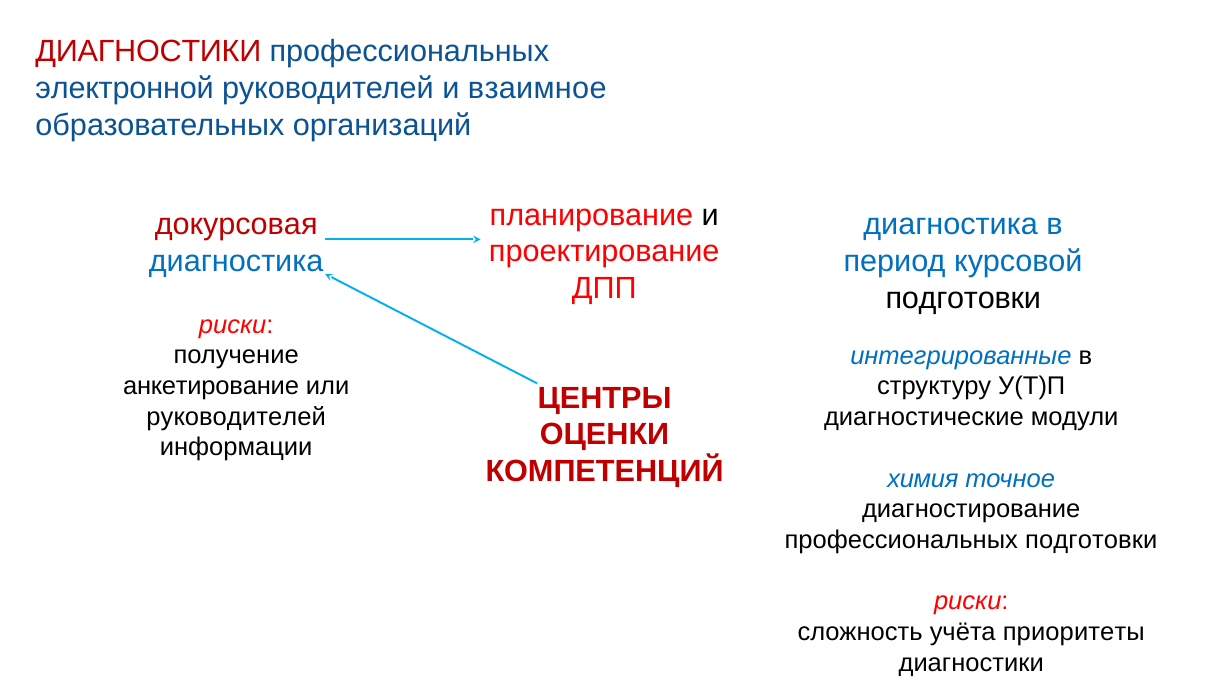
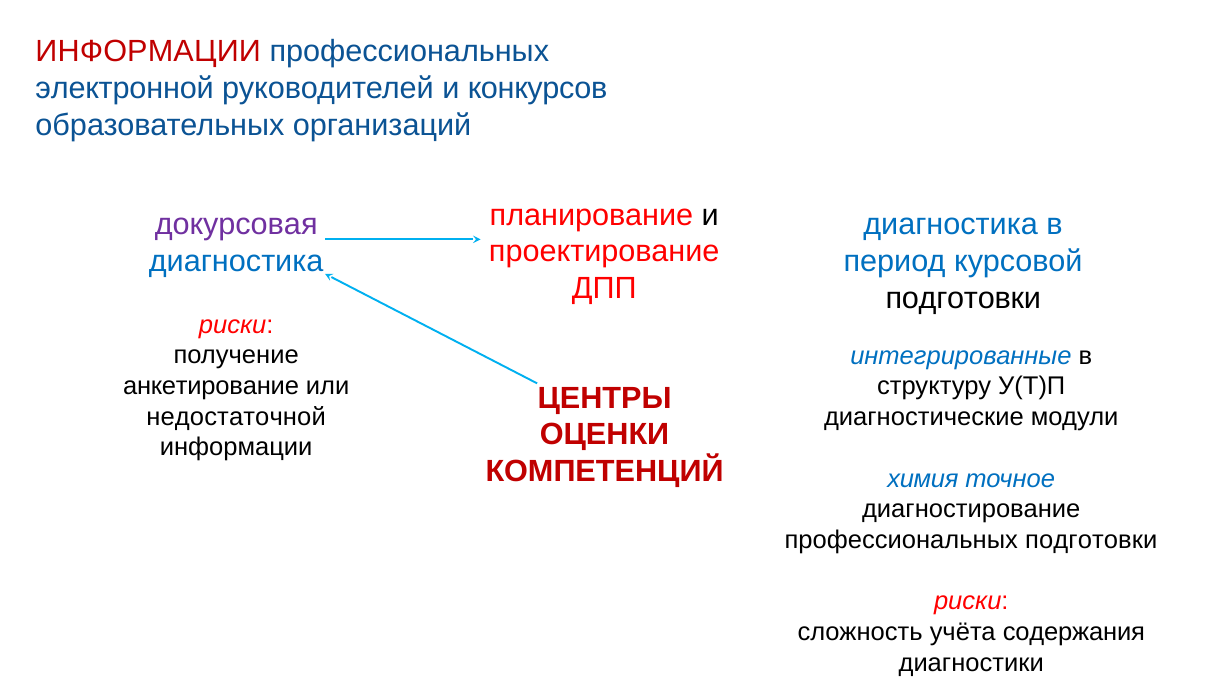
ДИАГНОСТИКИ: ДИАГНОСТИКИ -> ИНФОРМАЦИИ (148, 52)
взаимное: взаимное -> конкурсов (538, 88)
докурсовая colour: red -> purple (236, 225)
руководителей: руководителей -> недостаточной (236, 417)
приоритеты: приоритеты -> содержания (1074, 632)
